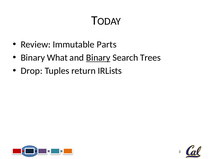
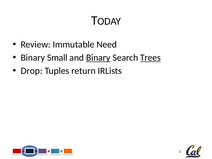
Parts: Parts -> Need (107, 44)
What: What -> Small (57, 58)
Trees underline: none -> present (150, 58)
